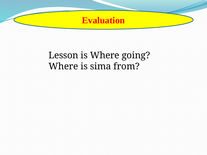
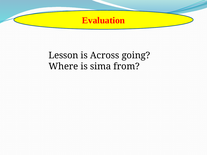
is Where: Where -> Across (105, 55)
